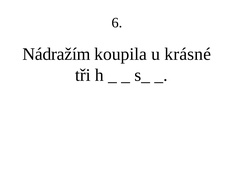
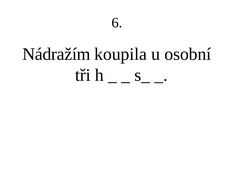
krásné: krásné -> osobní (188, 54)
